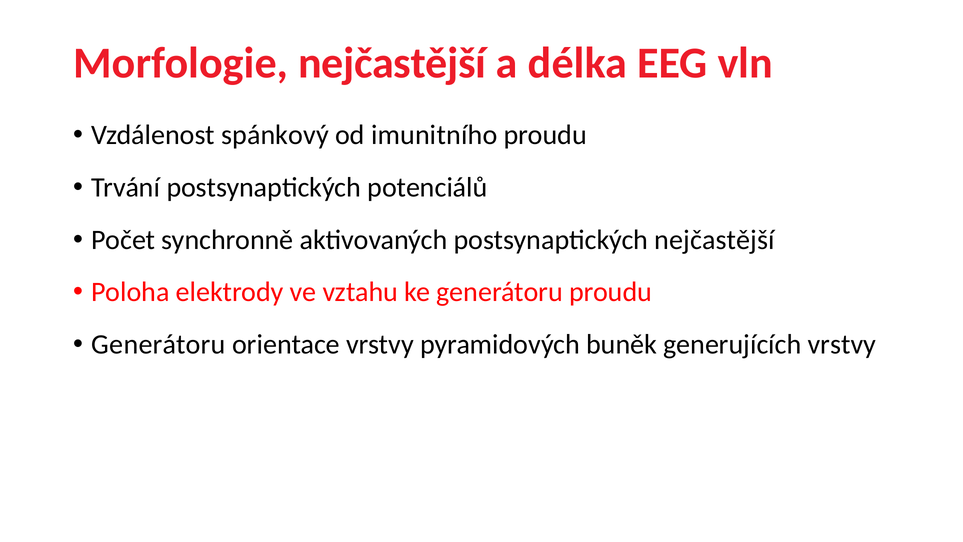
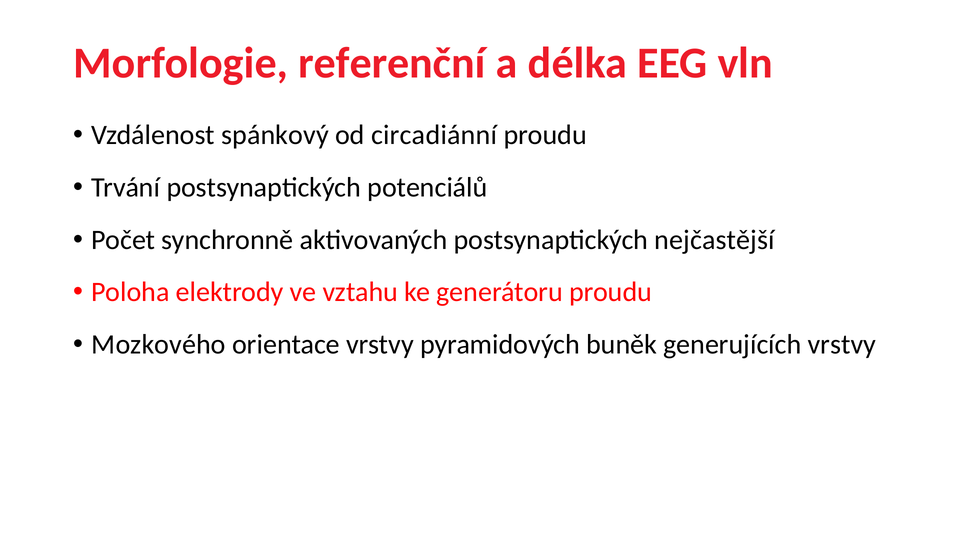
Morfologie nejčastější: nejčastější -> referenční (392, 63)
imunitního: imunitního -> circadiánní (434, 135)
Generátoru: Generátoru -> Mozkového (159, 344)
